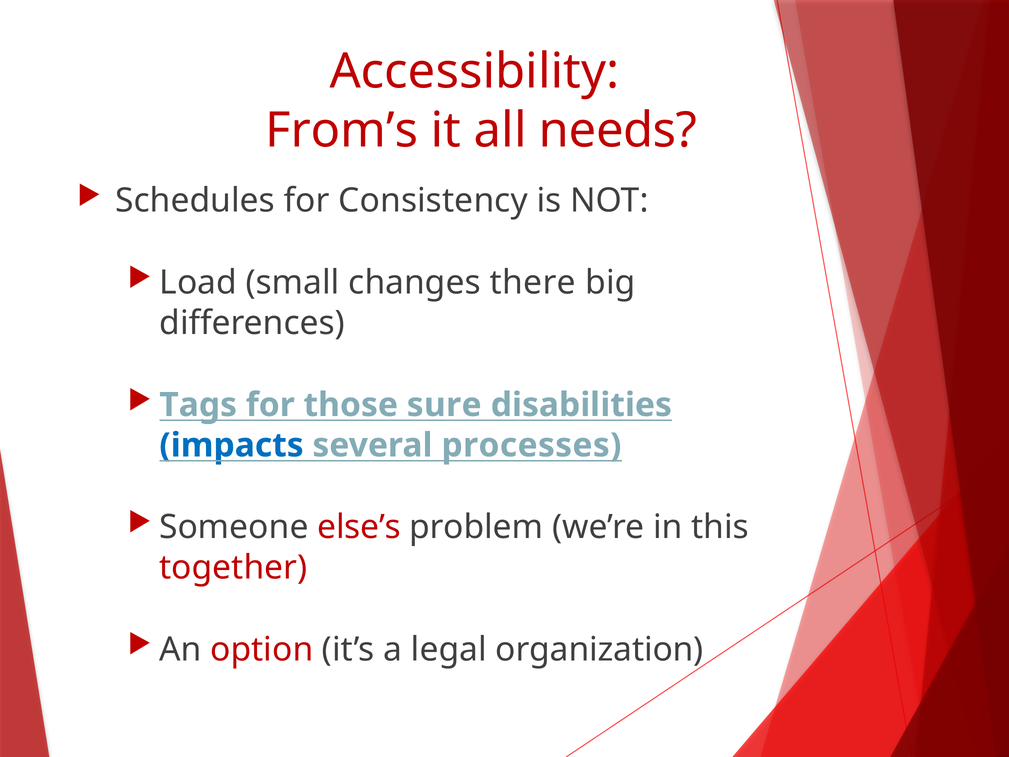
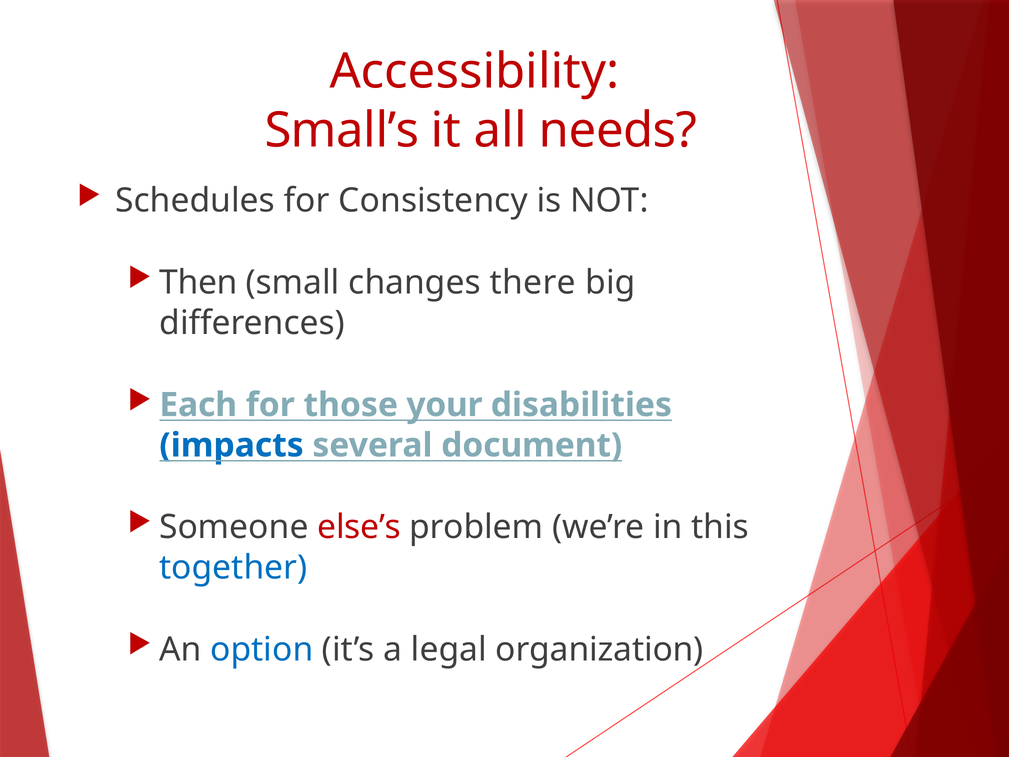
From’s: From’s -> Small’s (342, 130)
Load: Load -> Then (198, 283)
Tags: Tags -> Each (198, 405)
sure: sure -> your (444, 405)
processes: processes -> document (532, 445)
together colour: red -> blue (233, 567)
option colour: red -> blue (262, 649)
